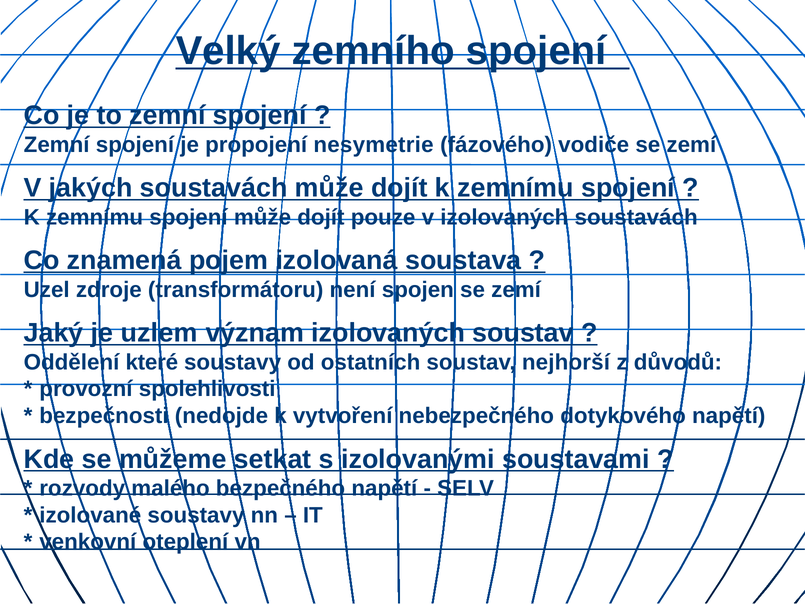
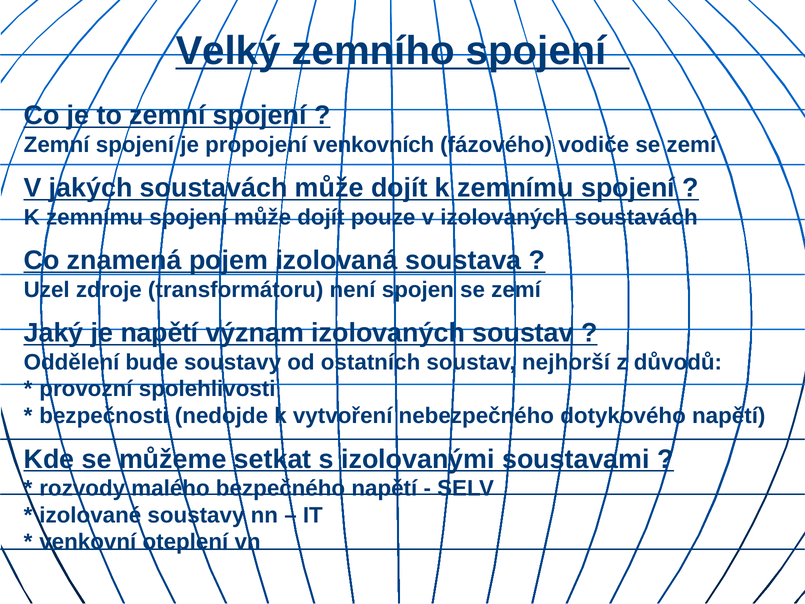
nesymetrie: nesymetrie -> venkovních (374, 145)
je uzlem: uzlem -> napětí (159, 333)
které: které -> bude (152, 362)
